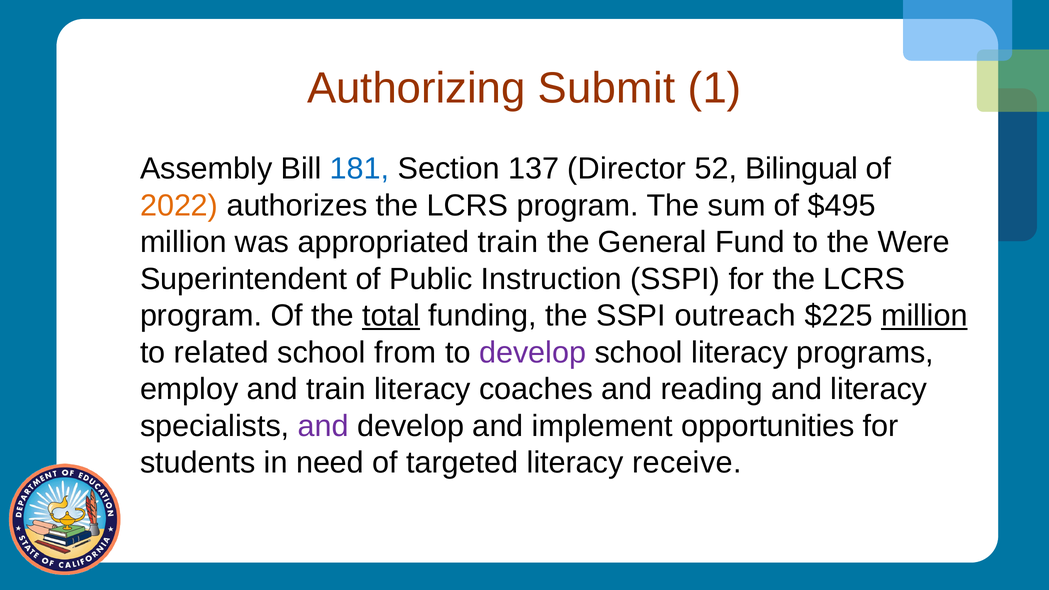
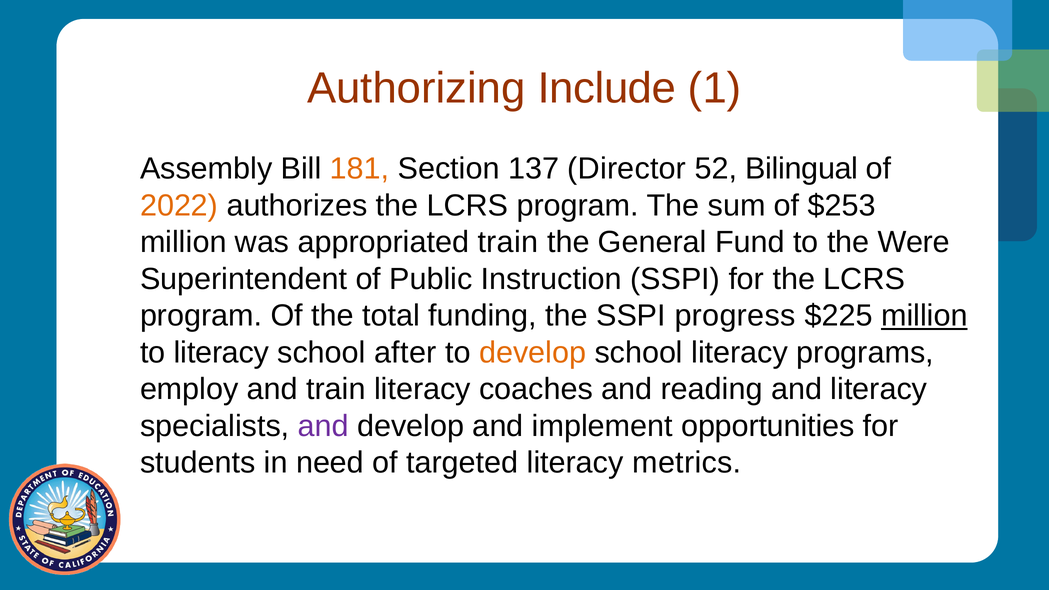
Submit: Submit -> Include (607, 88)
181 colour: blue -> orange (360, 169)
$495: $495 -> $253 (842, 206)
total underline: present -> none (391, 316)
outreach: outreach -> progress (735, 316)
to related: related -> literacy (222, 353)
from: from -> after (405, 353)
develop colour: purple -> orange (533, 353)
receive: receive -> metrics (687, 463)
